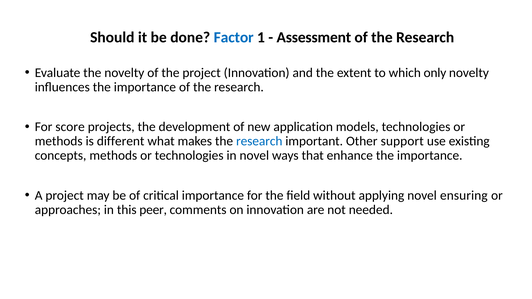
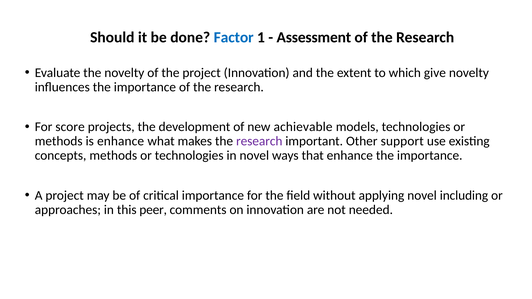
only: only -> give (435, 73)
application: application -> achievable (303, 127)
is different: different -> enhance (121, 141)
research colour: blue -> purple (259, 141)
ensuring: ensuring -> including (464, 196)
